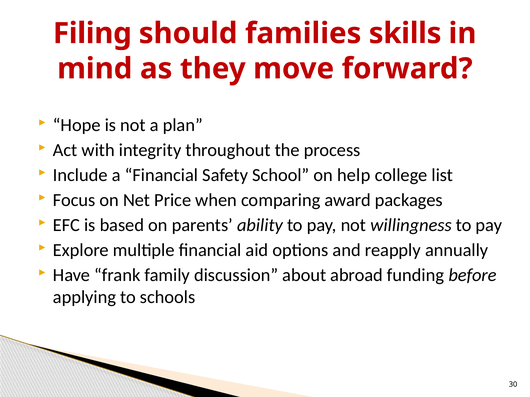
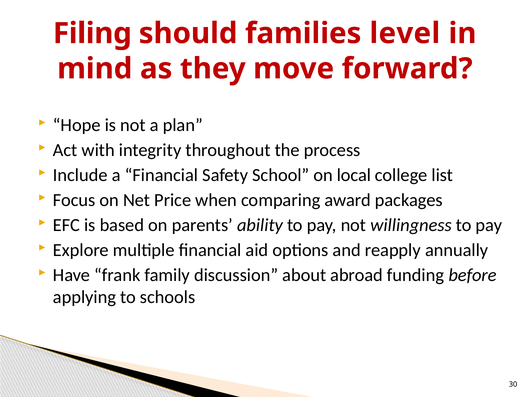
skills: skills -> level (405, 33)
help: help -> local (354, 175)
